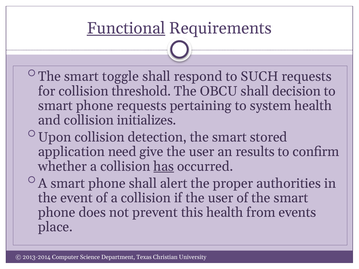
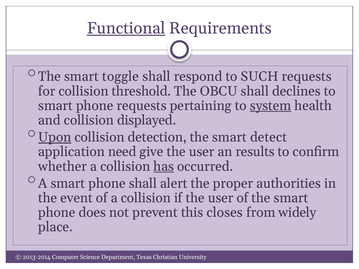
decision: decision -> declines (296, 91)
system underline: none -> present (271, 106)
initializes: initializes -> displayed (147, 120)
Upon underline: none -> present (55, 137)
stored: stored -> detect (268, 137)
this health: health -> closes (225, 213)
events: events -> widely (297, 213)
